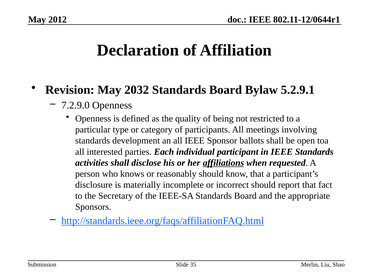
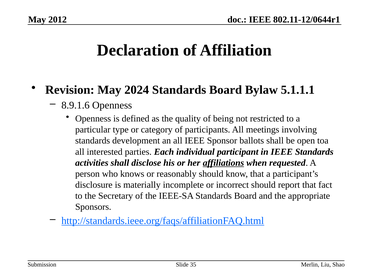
2032: 2032 -> 2024 (137, 90)
5.2.9.1: 5.2.9.1 -> 5.1.1.1 (298, 90)
7.2.9.0: 7.2.9.0 -> 8.9.1.6 (75, 105)
